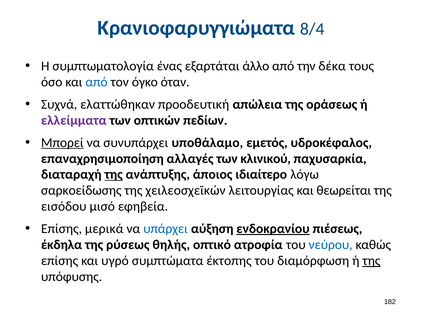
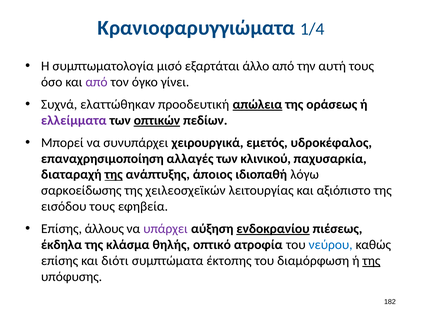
8/4: 8/4 -> 1/4 (312, 29)
ένας: ένας -> μισό (169, 66)
δέκα: δέκα -> αυτή (332, 66)
από colour: blue -> purple (97, 82)
όταν: όταν -> γίνει (175, 82)
απώλεια underline: none -> present (257, 104)
οπτικών underline: none -> present (157, 120)
Μπορεί underline: present -> none (62, 142)
υποθάλαμο: υποθάλαμο -> χειρουργικά (207, 142)
ιδιαίτερο: ιδιαίτερο -> ιδιοπαθή (261, 174)
θεωρείται: θεωρείται -> αξιόπιστο (344, 190)
εισόδου μισό: μισό -> τους (102, 206)
μερικά: μερικά -> άλλους (104, 229)
υπάρχει colour: blue -> purple (165, 229)
ρύσεως: ρύσεως -> κλάσμα (128, 245)
υγρό: υγρό -> διότι (115, 261)
